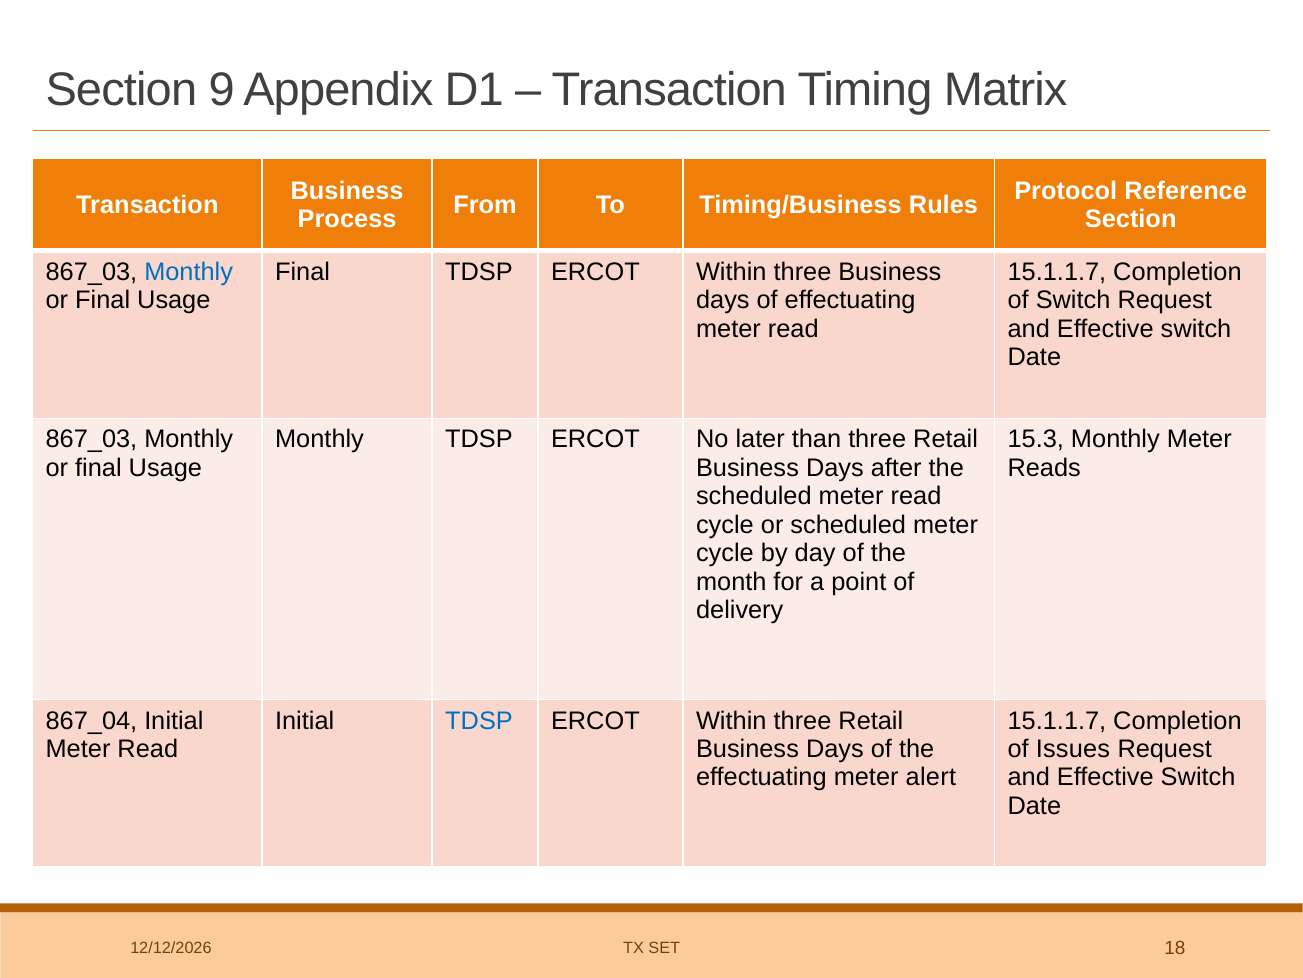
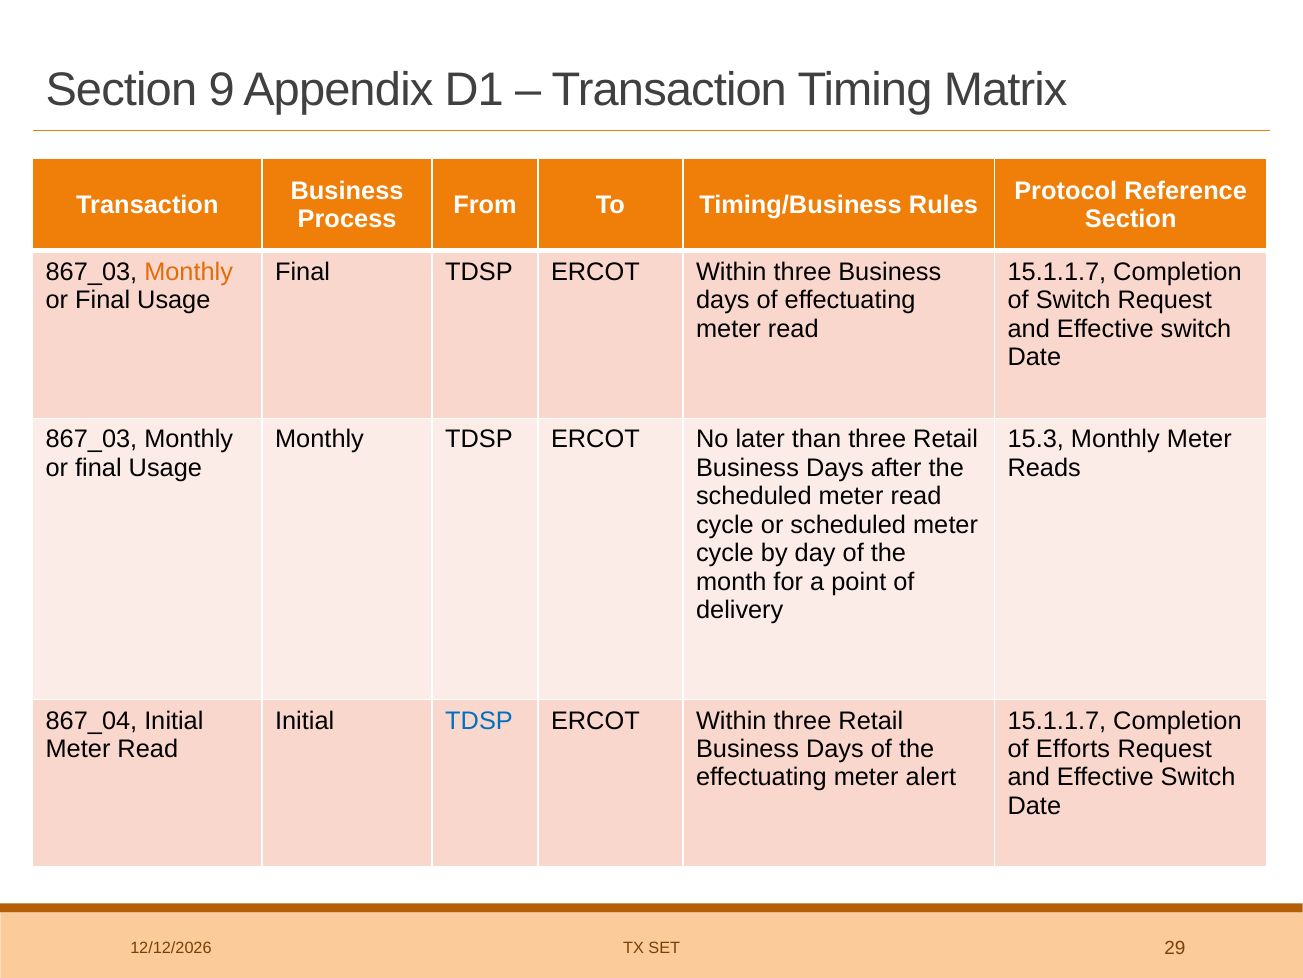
Monthly colour: blue -> orange (189, 272)
Issues: Issues -> Efforts (1073, 749)
18: 18 -> 29 (1175, 948)
